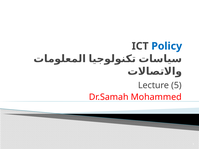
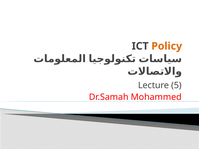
Policy colour: blue -> orange (167, 46)
